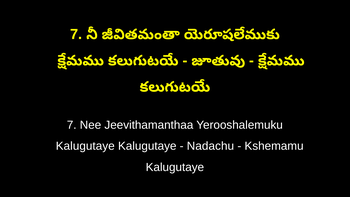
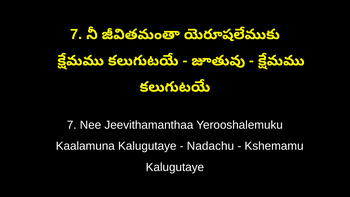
Kalugutaye: Kalugutaye -> Kaalamuna (85, 146)
